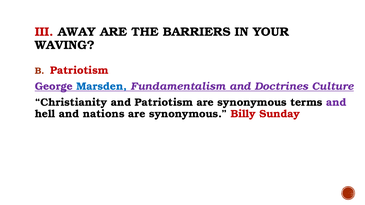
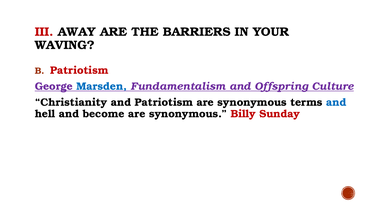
Doctrines: Doctrines -> Offspring (281, 87)
and colour: purple -> blue (336, 103)
nations: nations -> become (104, 114)
